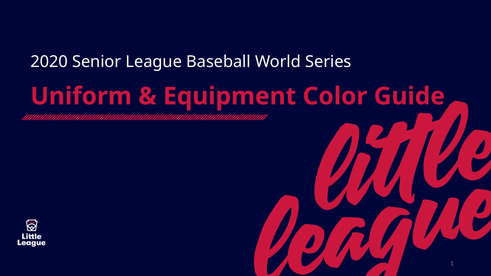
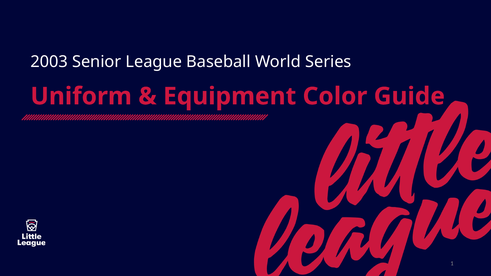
2020: 2020 -> 2003 (49, 62)
